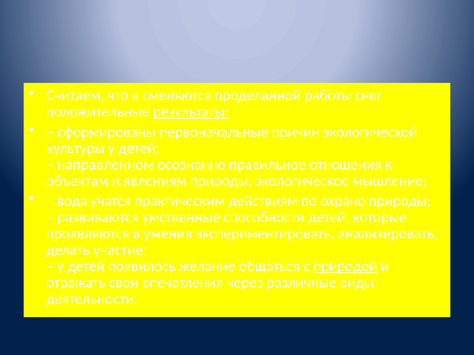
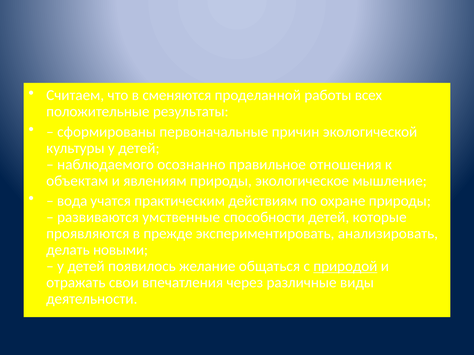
снег: снег -> всех (368, 95)
результаты underline: present -> none (191, 112)
направленном: направленном -> наблюдаемого (106, 165)
умения: умения -> прежде (168, 234)
участие: участие -> новыми (121, 250)
